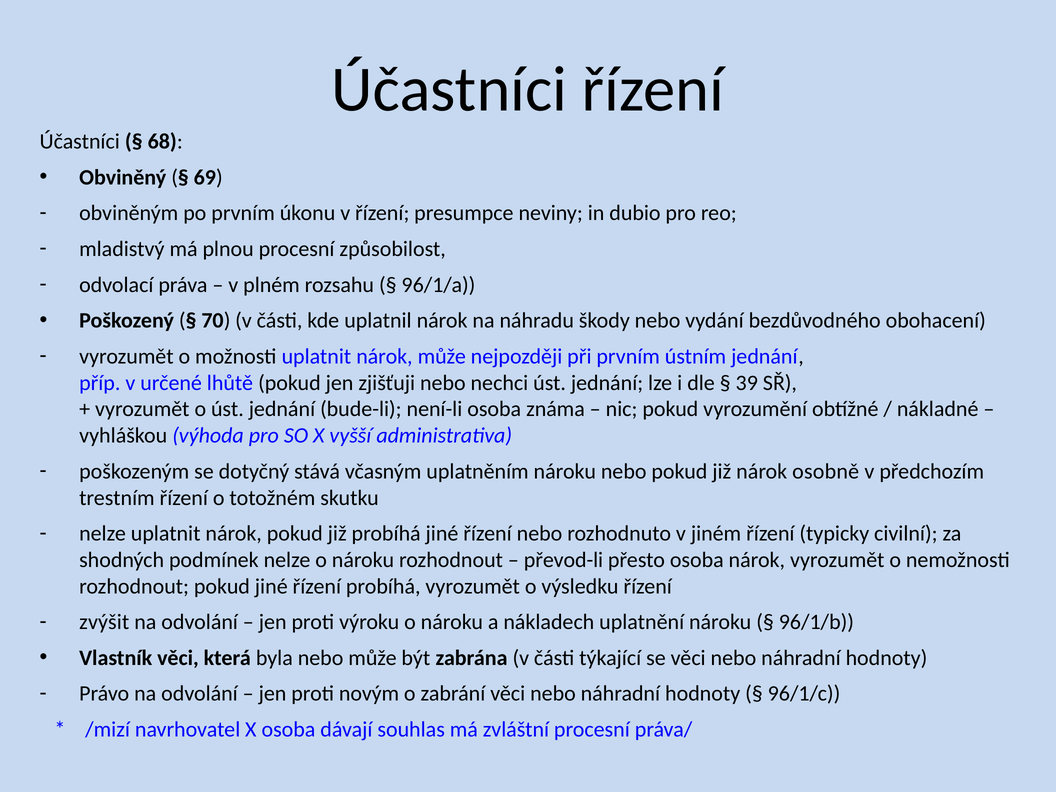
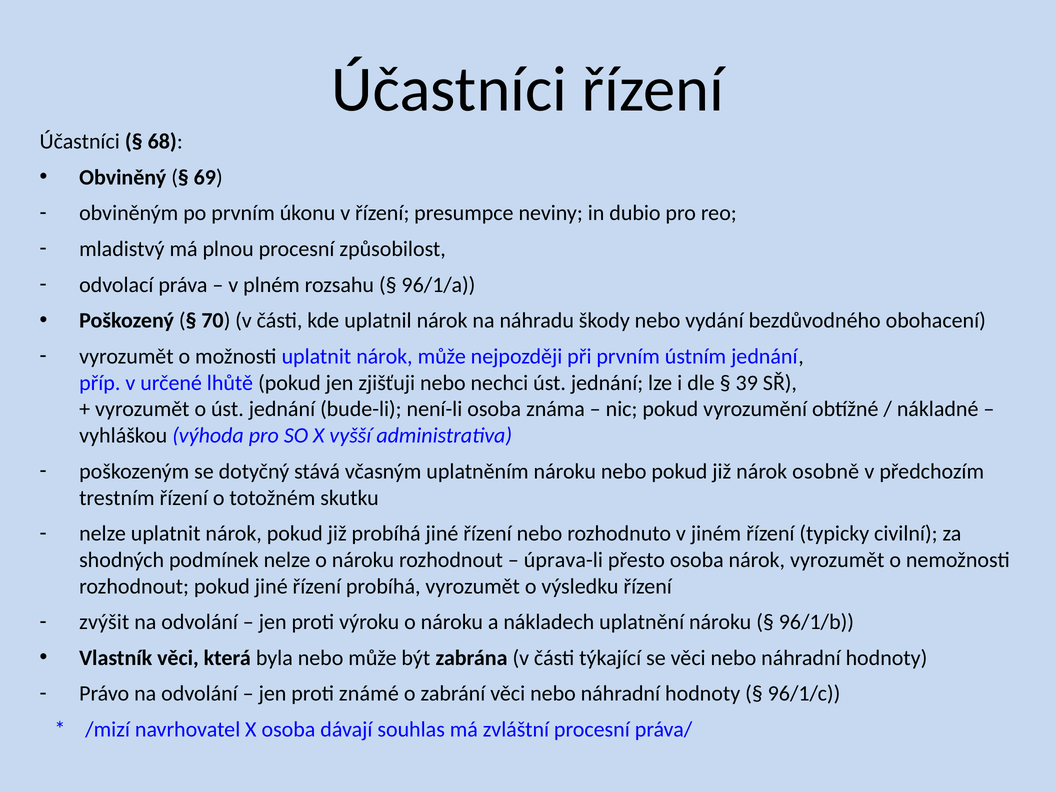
převod-li: převod-li -> úprava-li (563, 560)
novým: novým -> známé (369, 694)
